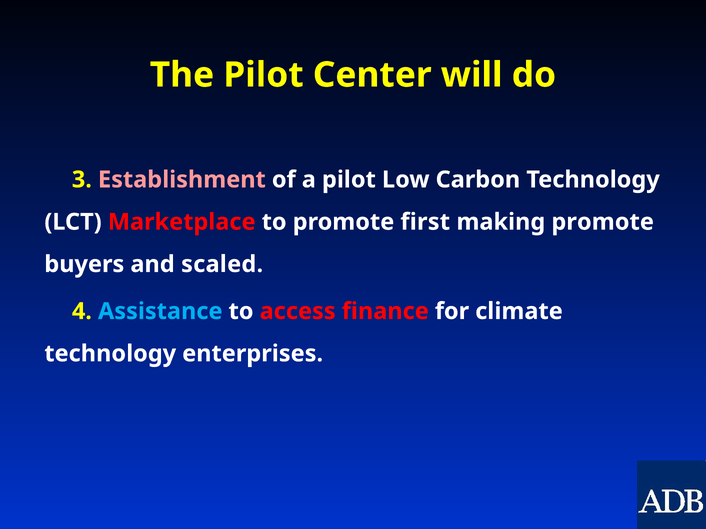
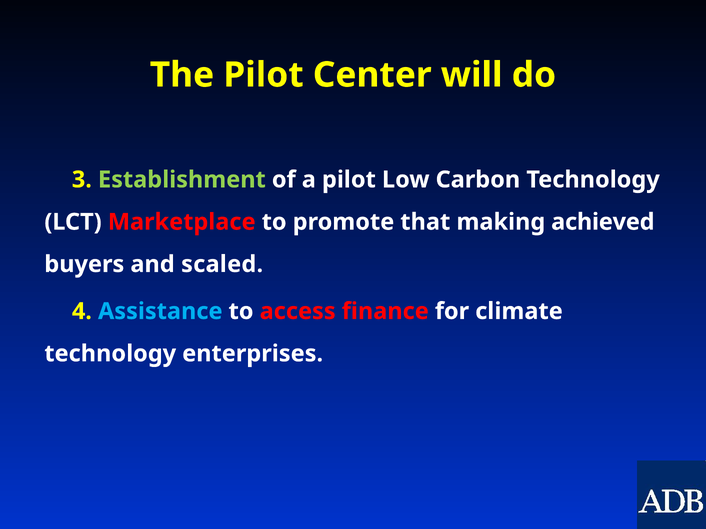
Establishment colour: pink -> light green (182, 180)
first: first -> that (425, 222)
making promote: promote -> achieved (603, 222)
